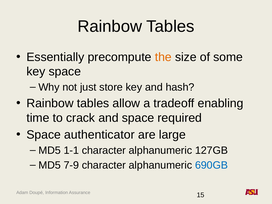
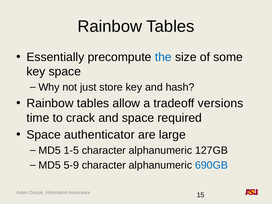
the colour: orange -> blue (163, 57)
enabling: enabling -> versions (221, 103)
1-1: 1-1 -> 1-5 (71, 150)
7-9: 7-9 -> 5-9 (71, 165)
